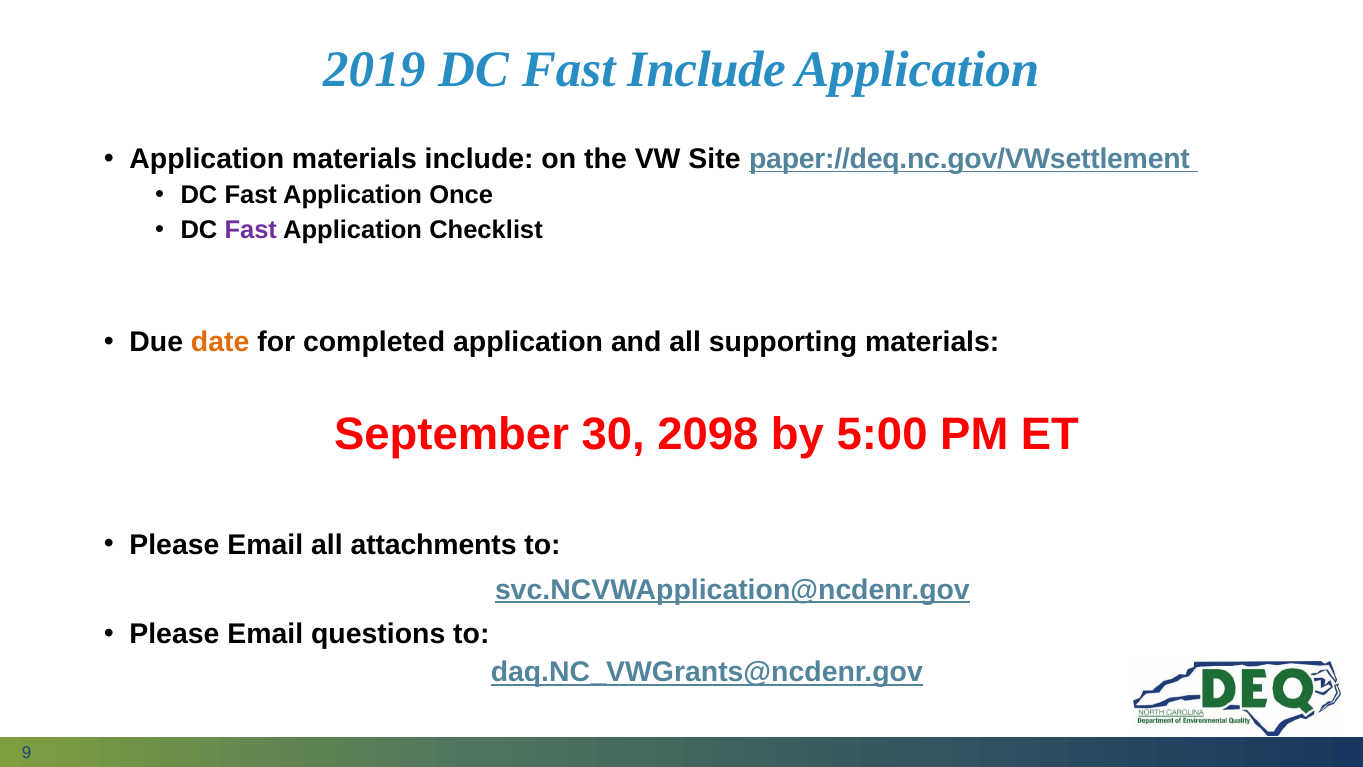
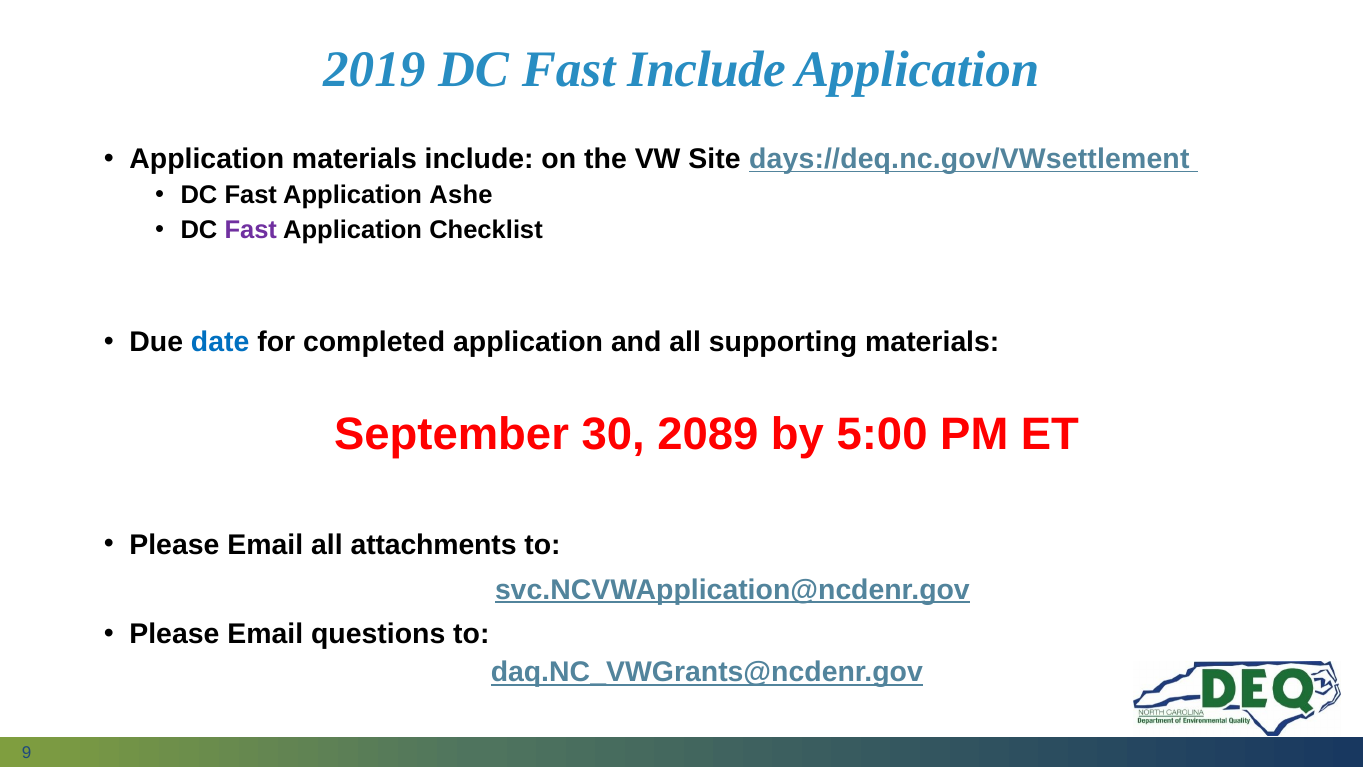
paper://deq.nc.gov/VWsettlement: paper://deq.nc.gov/VWsettlement -> days://deq.nc.gov/VWsettlement (969, 159)
Once: Once -> Ashe (461, 195)
date colour: orange -> blue (220, 342)
2098: 2098 -> 2089 (708, 434)
